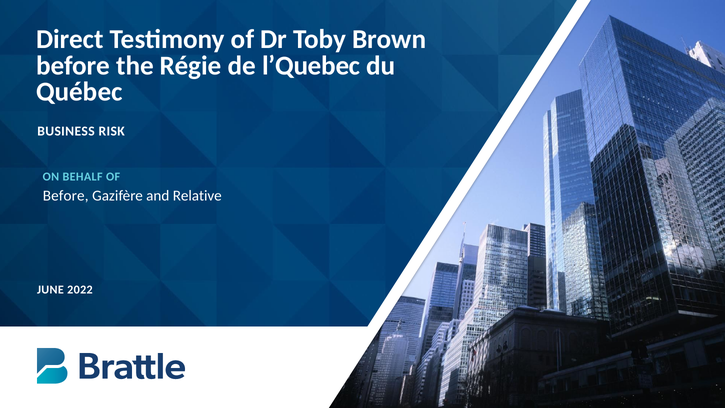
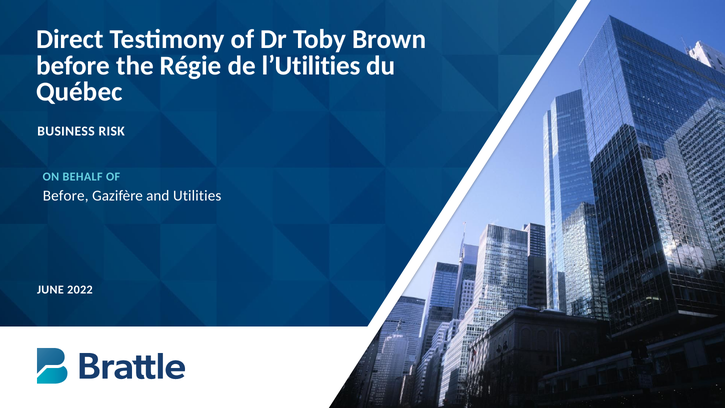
l’Quebec: l’Quebec -> l’Utilities (311, 66)
Relative: Relative -> Utilities (197, 196)
